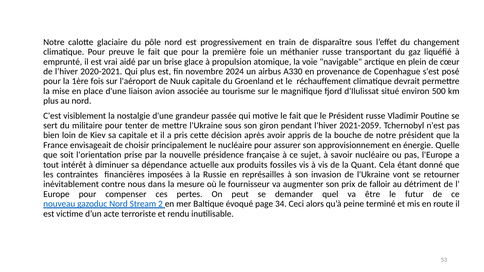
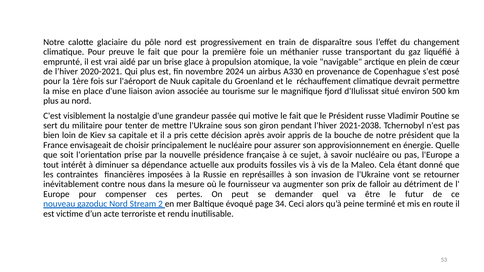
2021-2059: 2021-2059 -> 2021-2038 (360, 126)
Quant: Quant -> Maleo (364, 165)
